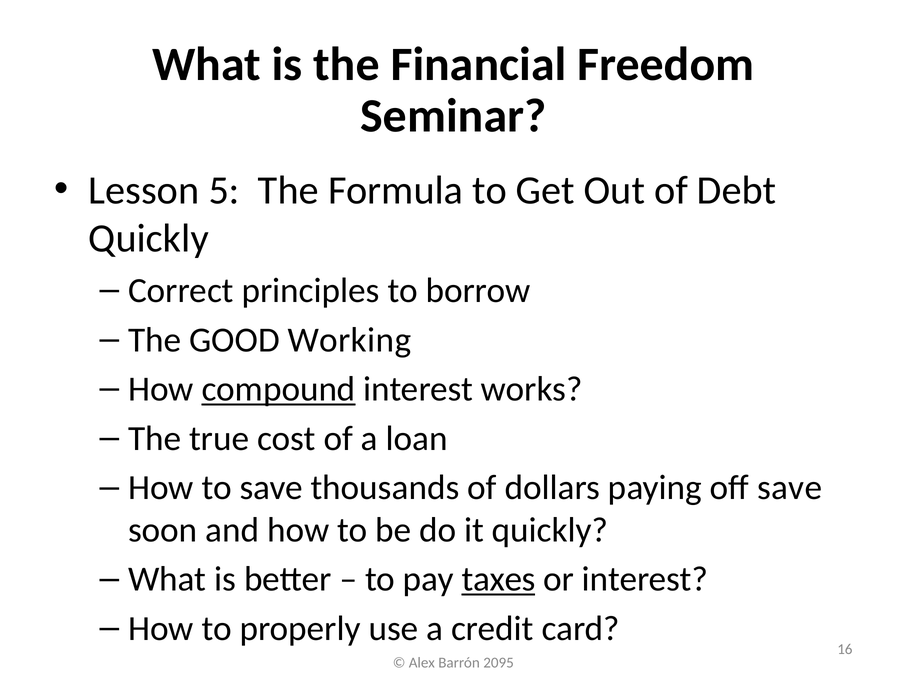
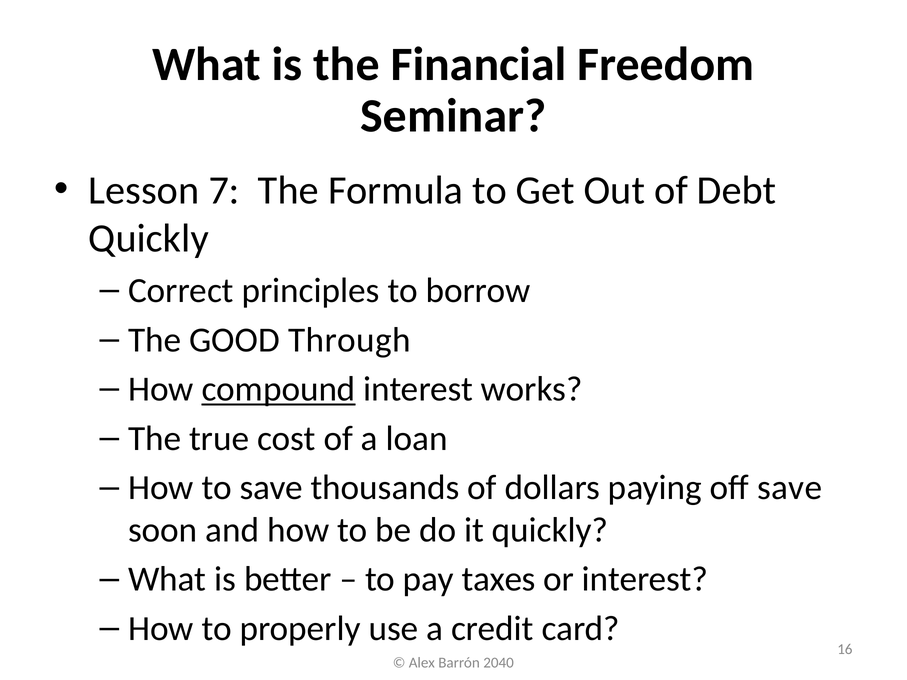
5: 5 -> 7 (224, 190)
Working: Working -> Through (349, 340)
taxes underline: present -> none (499, 580)
2095: 2095 -> 2040 (499, 663)
